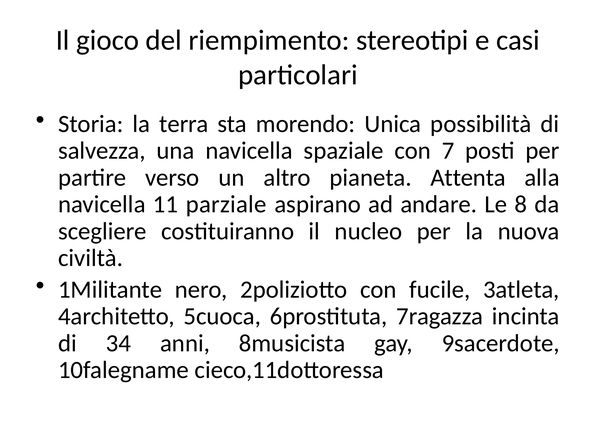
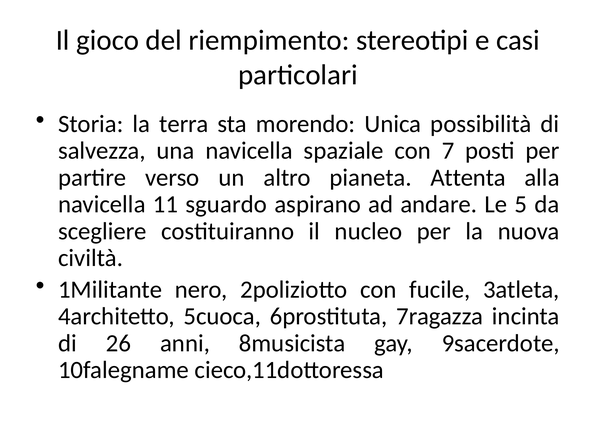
parziale: parziale -> sguardo (226, 204)
8: 8 -> 5 (521, 204)
34: 34 -> 26 (118, 343)
